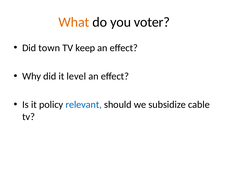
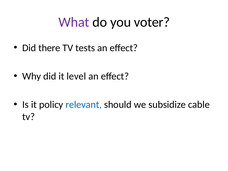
What colour: orange -> purple (74, 22)
town: town -> there (49, 48)
keep: keep -> tests (85, 48)
